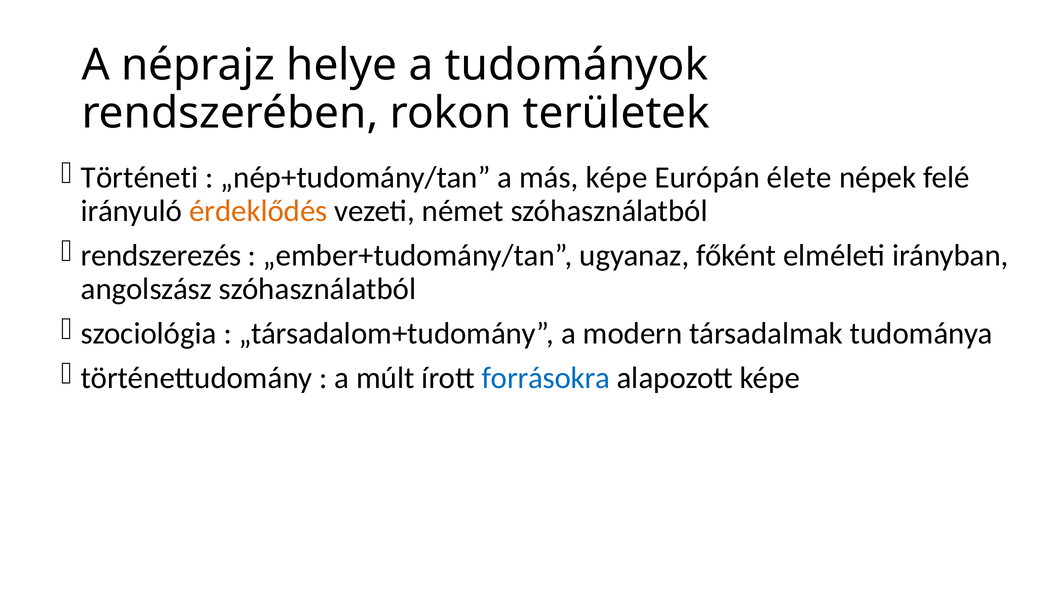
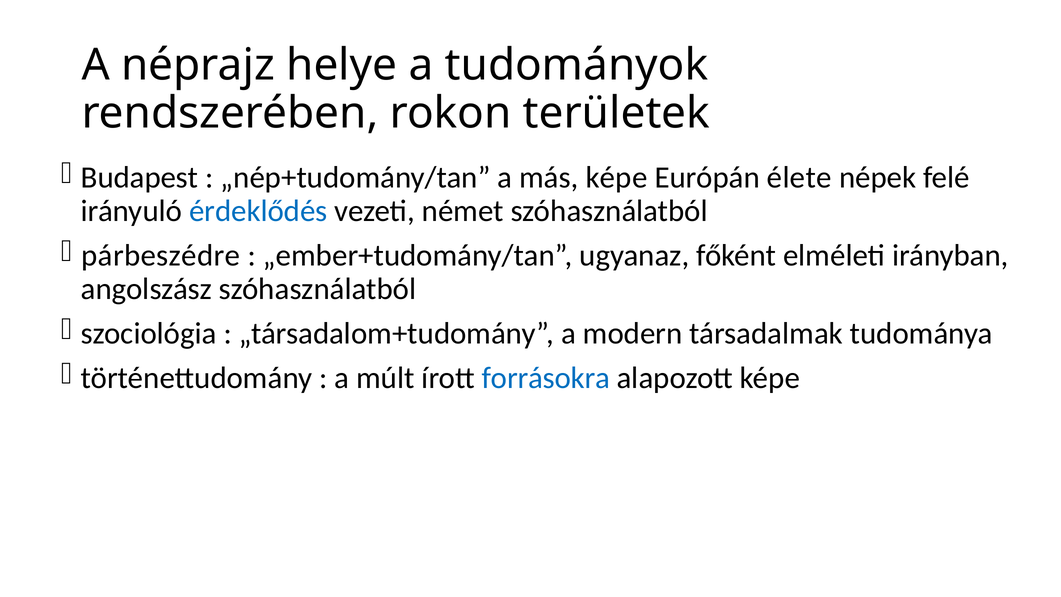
Történeti: Történeti -> Budapest (140, 177)
érdeklődés colour: orange -> blue (258, 211)
rendszerezés: rendszerezés -> párbeszédre (161, 255)
